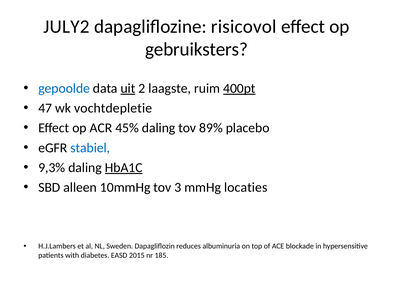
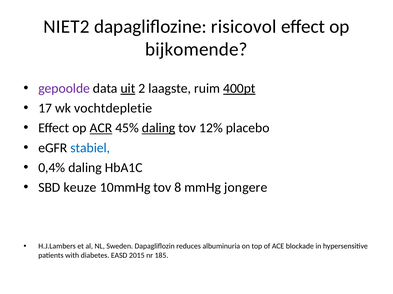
JULY2: JULY2 -> NIET2 (66, 27)
gebruiksters: gebruiksters -> bijkomende (196, 49)
gepoolde colour: blue -> purple (64, 89)
47: 47 -> 17 (45, 108)
ACR underline: none -> present (101, 128)
daling underline: none -> present (159, 128)
89%: 89% -> 12% (211, 128)
9,3%: 9,3% -> 0,4% (52, 168)
HbA1C underline: present -> none (124, 168)
alleen: alleen -> keuze (80, 188)
3: 3 -> 8 (178, 188)
locaties: locaties -> jongere (246, 188)
